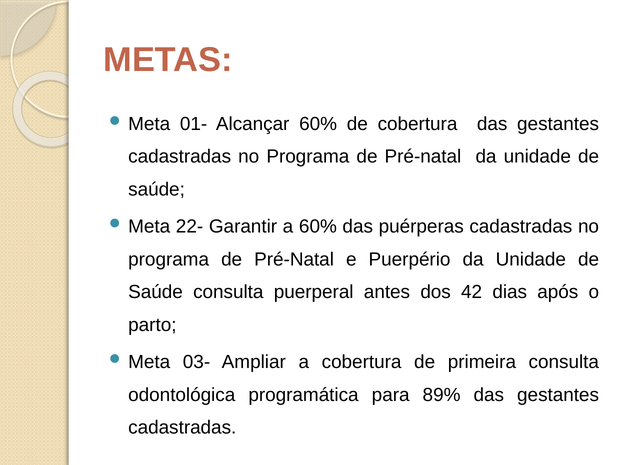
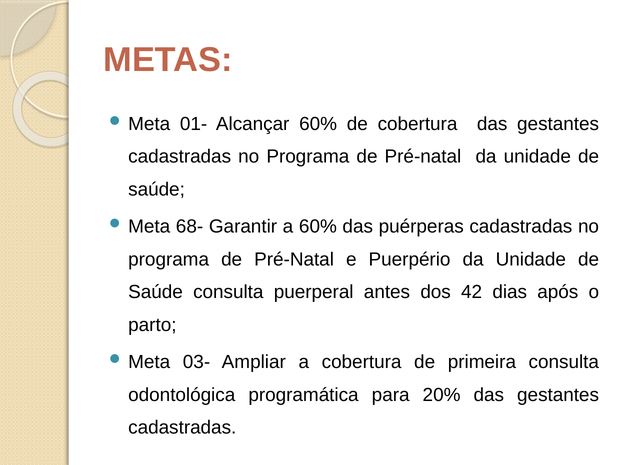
22-: 22- -> 68- (190, 227)
89%: 89% -> 20% (442, 395)
